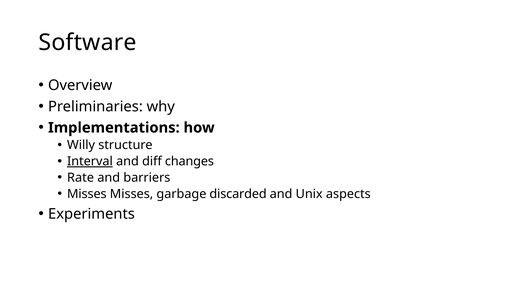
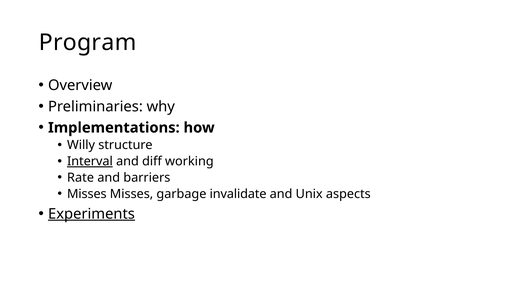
Software: Software -> Program (88, 43)
changes: changes -> working (189, 162)
discarded: discarded -> invalidate (238, 194)
Experiments underline: none -> present (91, 214)
